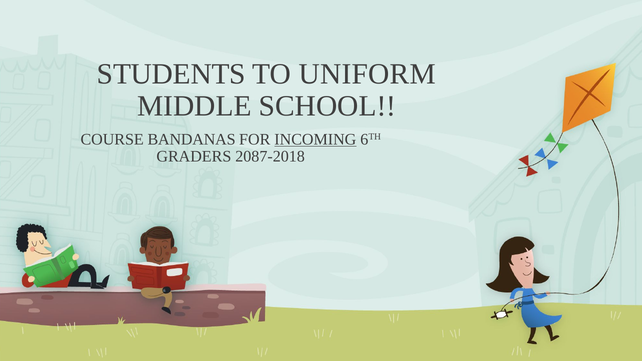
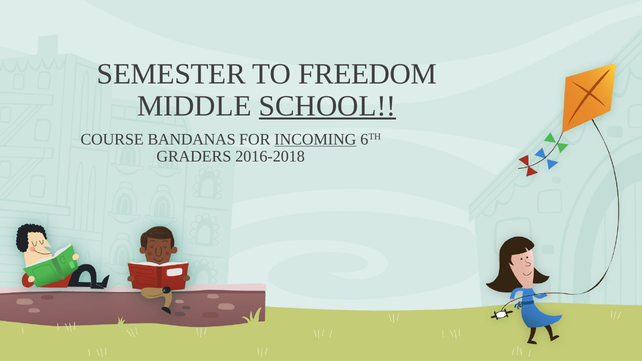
STUDENTS: STUDENTS -> SEMESTER (171, 74)
UNIFORM: UNIFORM -> FREEDOM (368, 74)
SCHOOL underline: none -> present (327, 106)
2087-2018: 2087-2018 -> 2016-2018 (270, 157)
